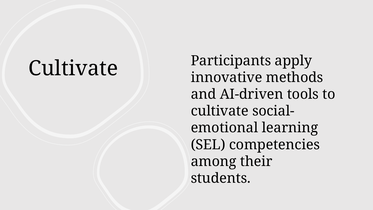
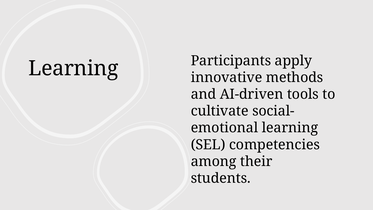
Cultivate: Cultivate -> Learning (73, 68)
